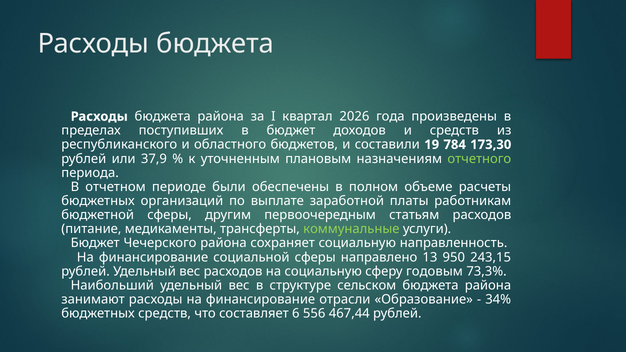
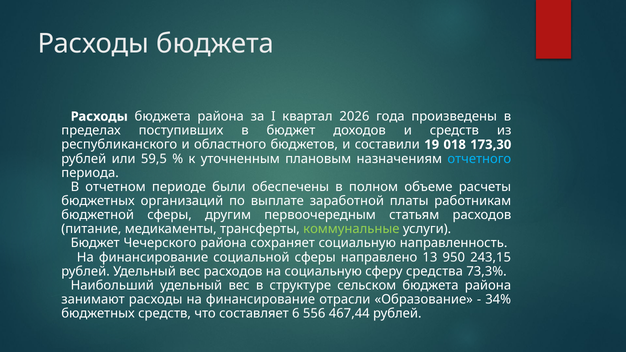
784: 784 -> 018 (455, 145)
37,9: 37,9 -> 59,5 (154, 159)
отчетного colour: light green -> light blue (479, 159)
годовым: годовым -> средства (434, 271)
